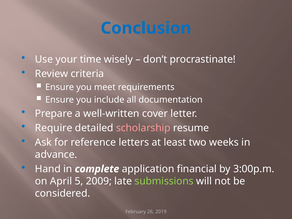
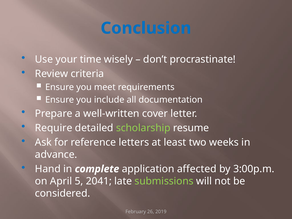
scholarship colour: pink -> light green (143, 128)
financial: financial -> affected (197, 169)
2009: 2009 -> 2041 (99, 181)
